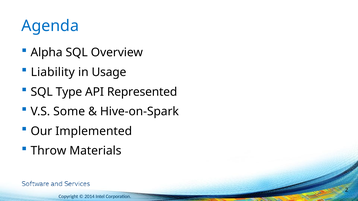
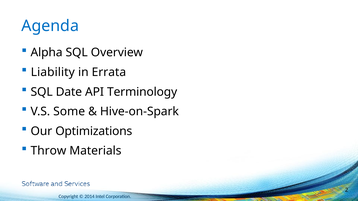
Usage: Usage -> Errata (109, 72)
Type: Type -> Date (69, 92)
Represented: Represented -> Terminology (142, 92)
Implemented: Implemented -> Optimizations (94, 131)
